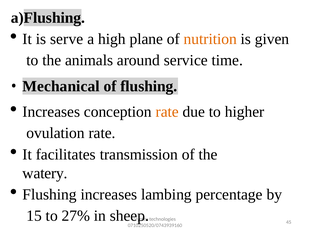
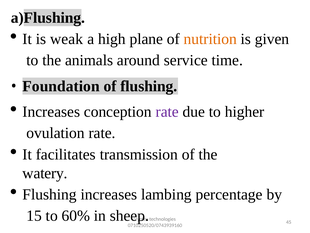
serve: serve -> weak (67, 39)
Mechanical: Mechanical -> Foundation (61, 86)
rate colour: orange -> purple (167, 112)
27%: 27% -> 60% (76, 215)
